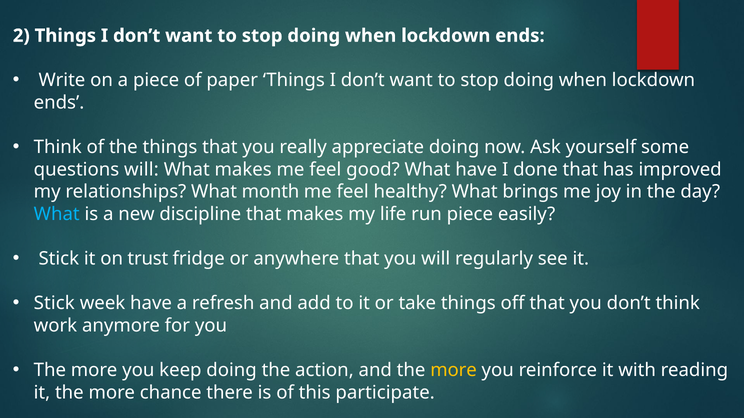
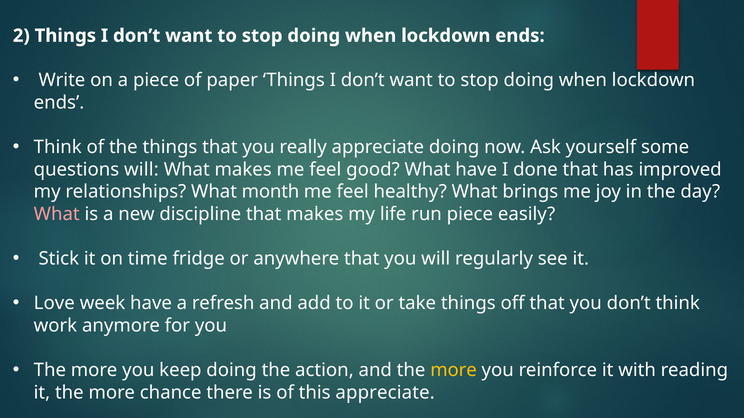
What colour: light blue -> pink (57, 214)
trust: trust -> time (148, 259)
Stick: Stick -> Love (54, 304)
this participate: participate -> appreciate (385, 393)
